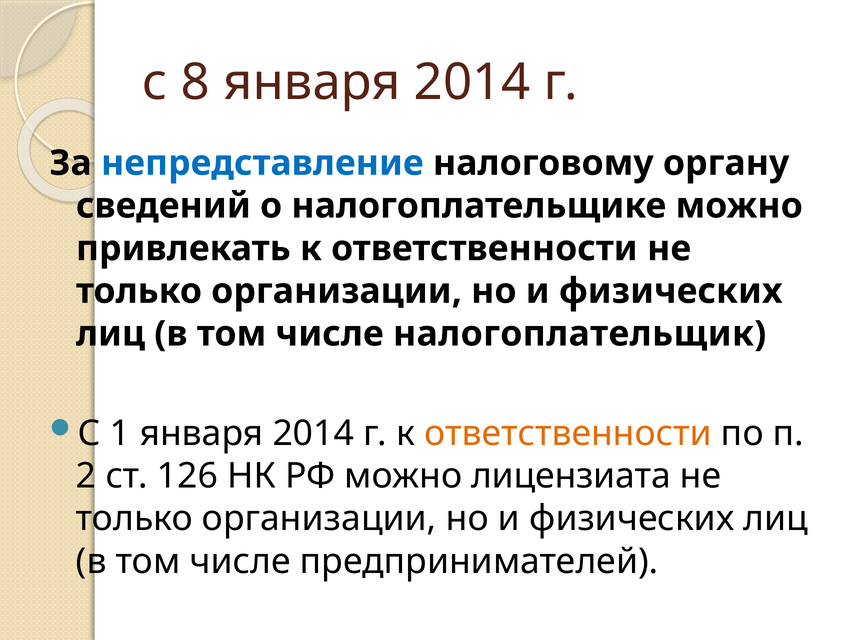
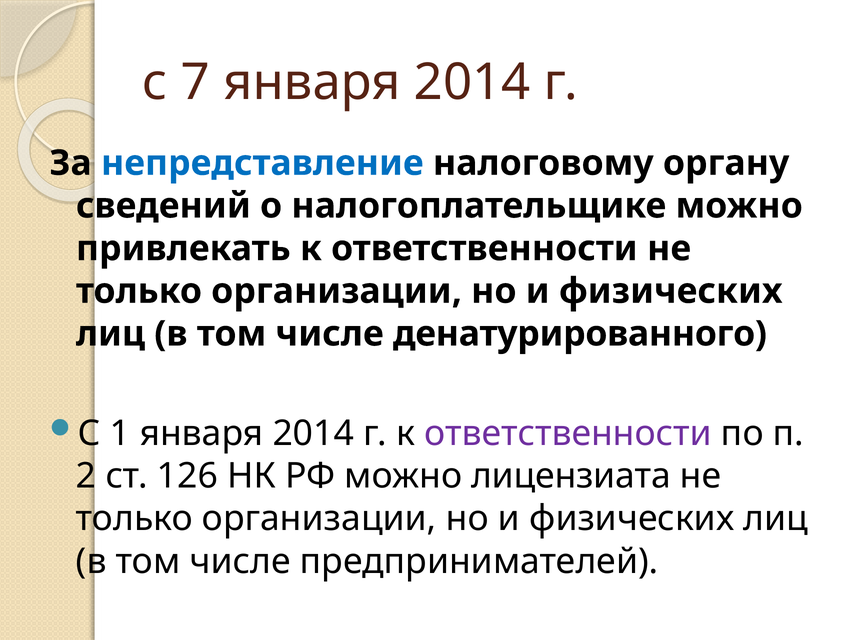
8: 8 -> 7 (195, 83)
налогоплательщик: налогоплательщик -> денатурированного (580, 334)
ответственности colour: orange -> purple (568, 434)
